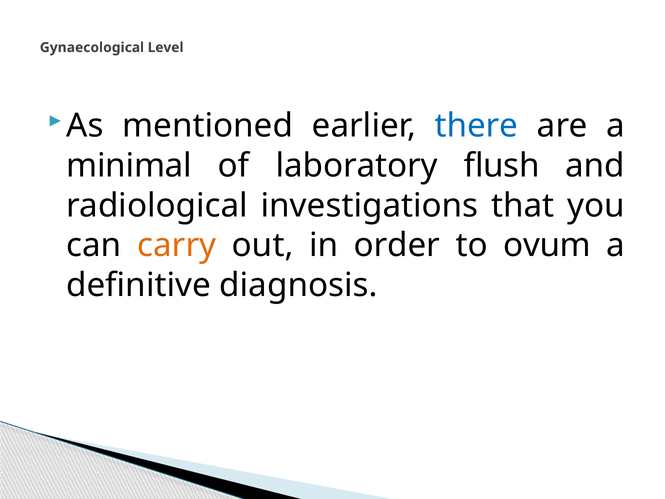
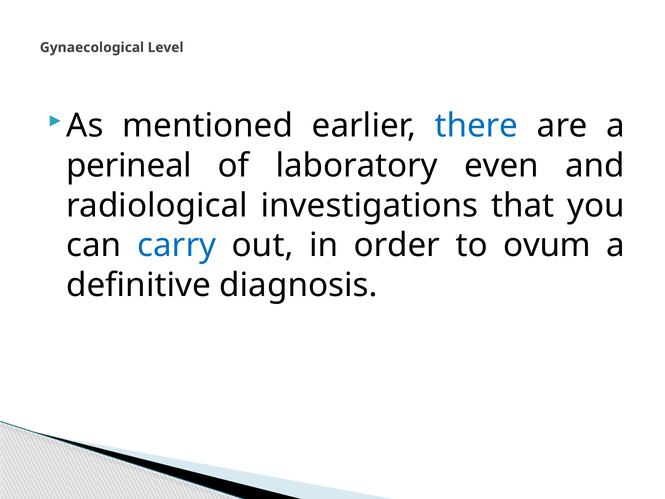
minimal: minimal -> perineal (129, 166)
flush: flush -> even (502, 166)
carry colour: orange -> blue (177, 245)
